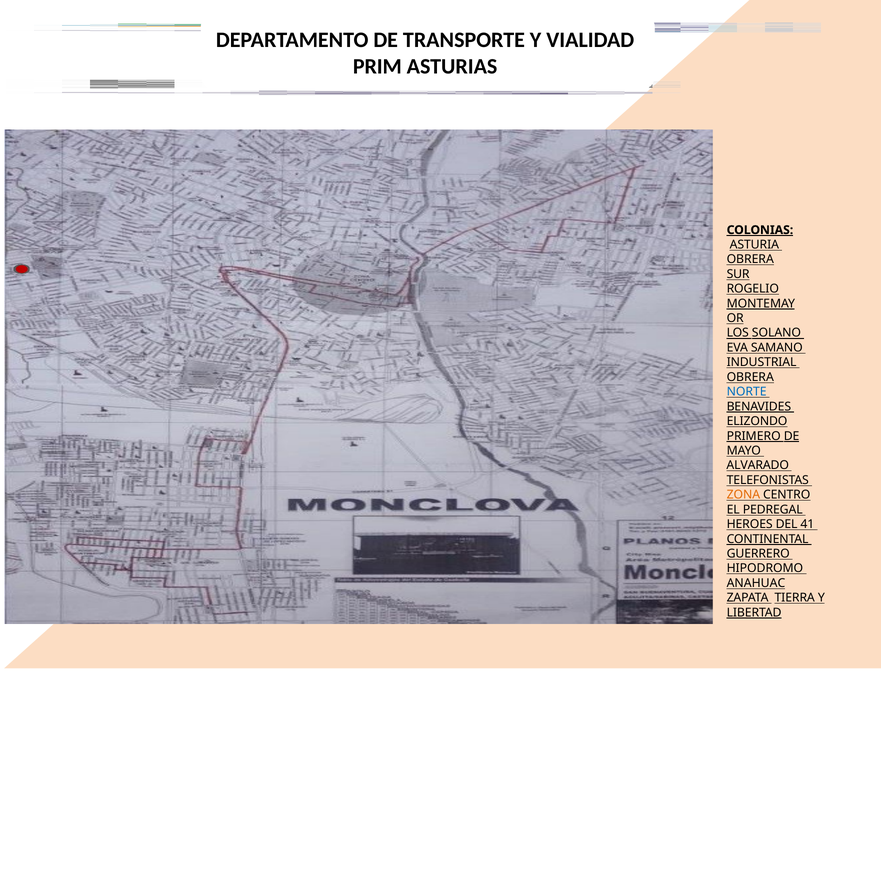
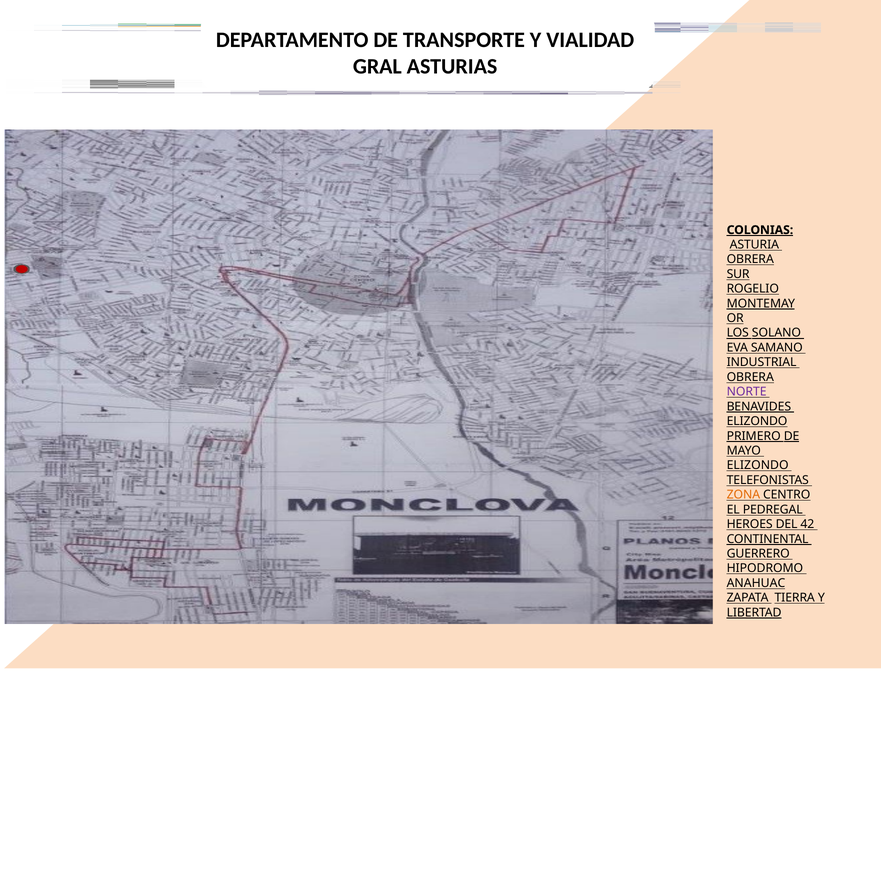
PRIM: PRIM -> GRAL (377, 66)
NORTE colour: blue -> purple (747, 392)
ALVARADO: ALVARADO -> ELIZONDO (758, 465)
41: 41 -> 42 (807, 524)
